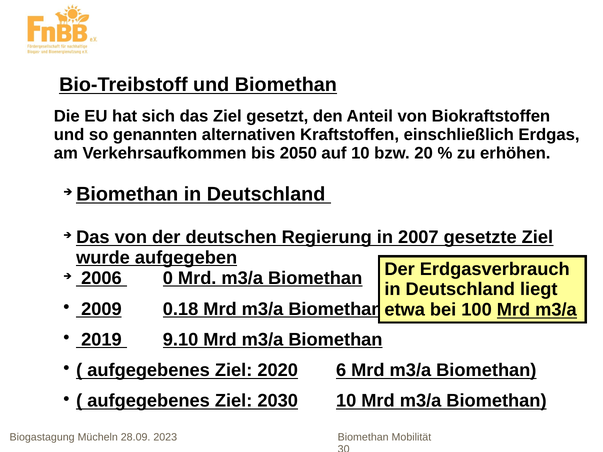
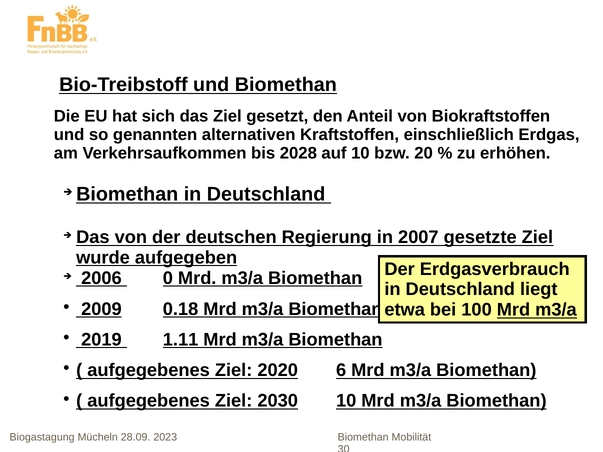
2050: 2050 -> 2028 (298, 153)
9.10: 9.10 -> 1.11 (181, 340)
